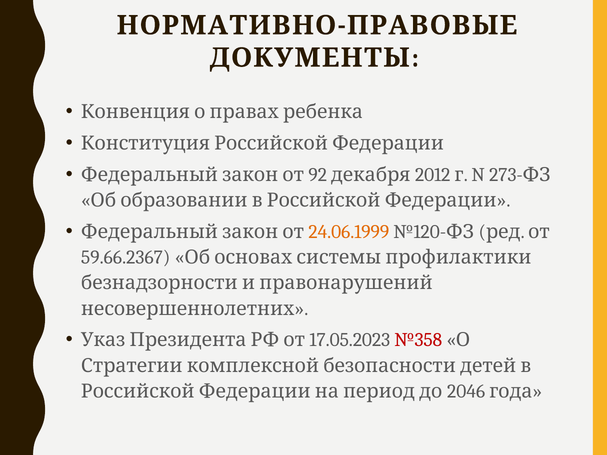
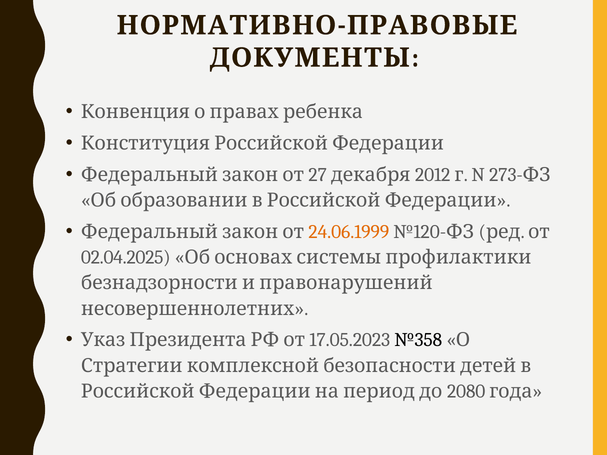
92: 92 -> 27 (318, 175)
59.66.2367: 59.66.2367 -> 02.04.2025 (126, 258)
№358 colour: red -> black (418, 340)
2046: 2046 -> 2080 (466, 391)
